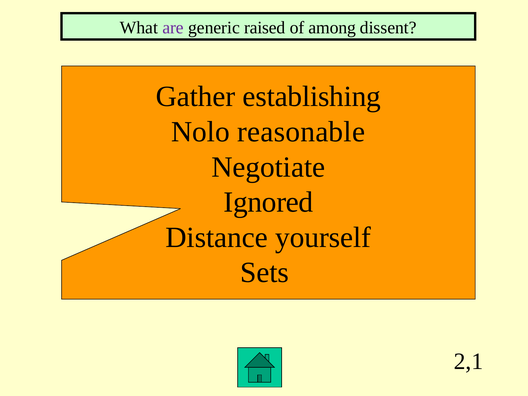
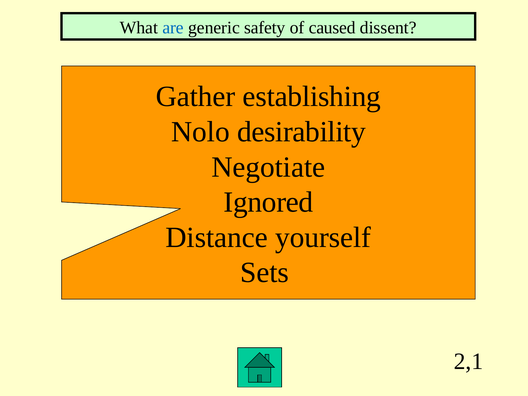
are colour: purple -> blue (173, 28)
raised: raised -> safety (265, 28)
among: among -> caused (332, 28)
reasonable: reasonable -> desirability (301, 132)
